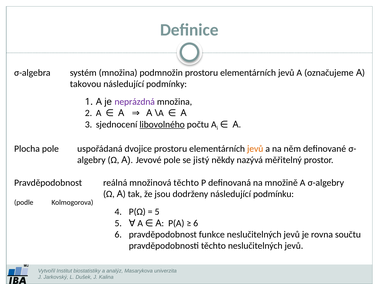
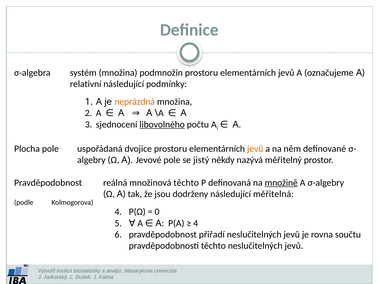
takovou: takovou -> relativní (86, 84)
neprázdná colour: purple -> orange (135, 102)
množině underline: none -> present (281, 183)
podmínku: podmínku -> měřitelná (273, 194)
5: 5 -> 0 (157, 212)
6: 6 -> 4 (196, 223)
funkce: funkce -> přiřadí (212, 235)
